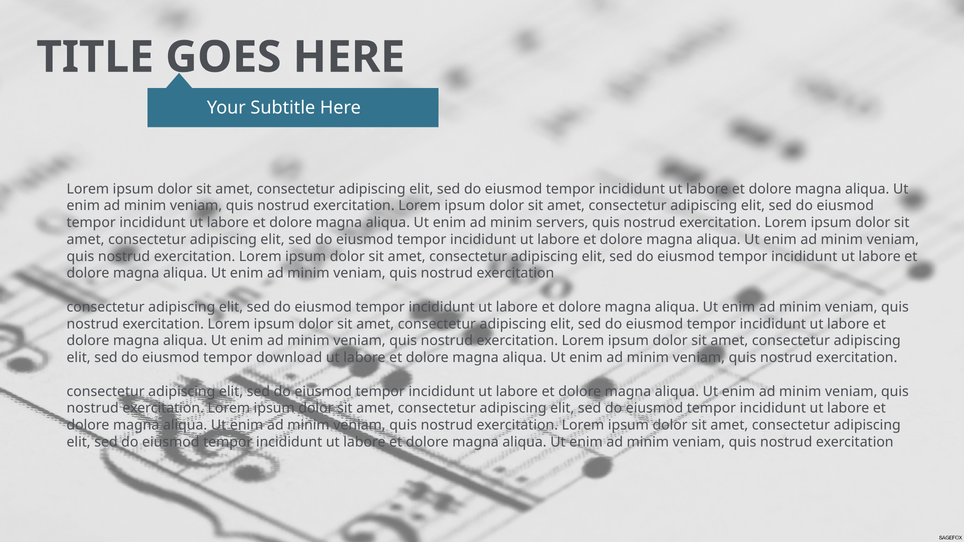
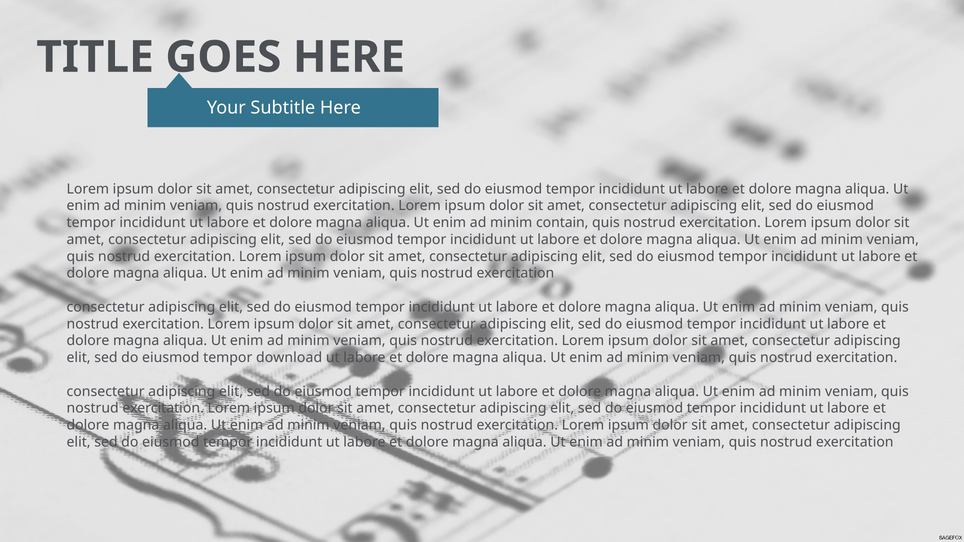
servers: servers -> contain (562, 223)
